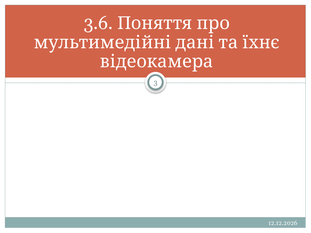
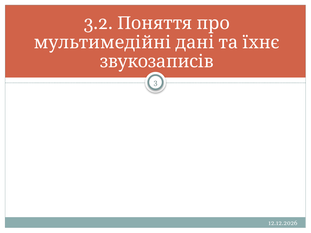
3.6: 3.6 -> 3.2 (98, 23)
відеокамера: відеокамера -> звукозаписів (157, 62)
